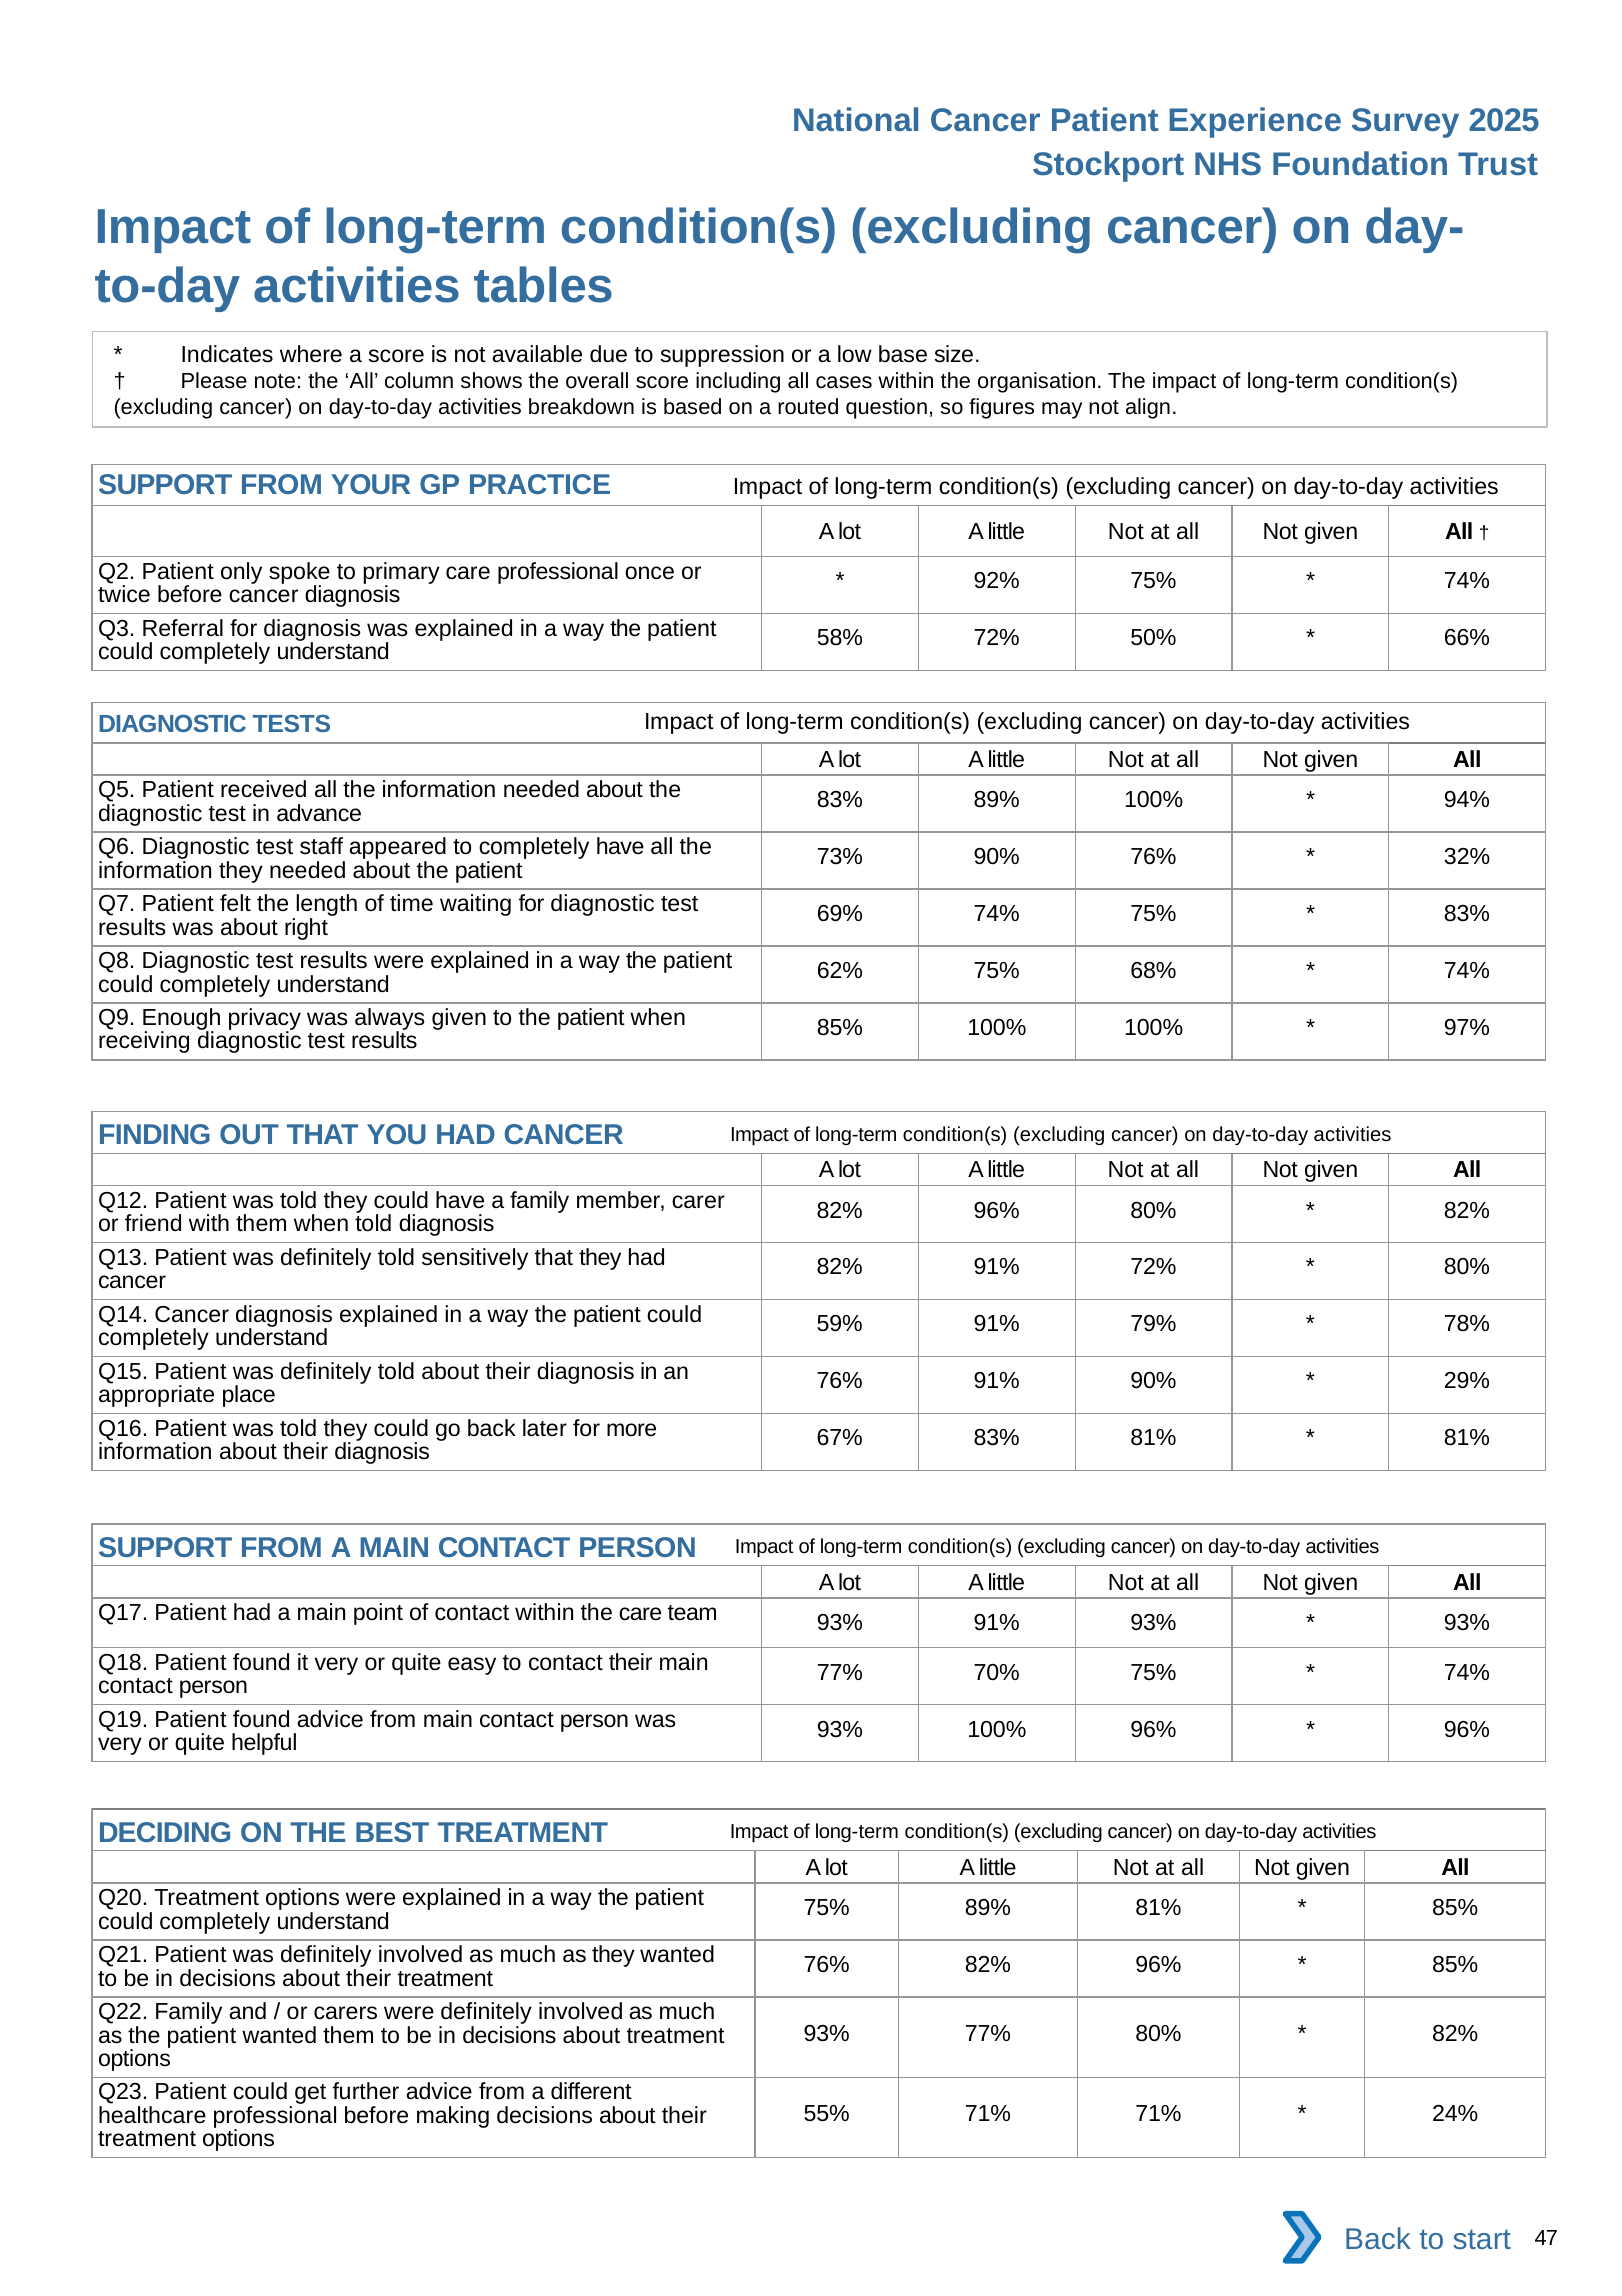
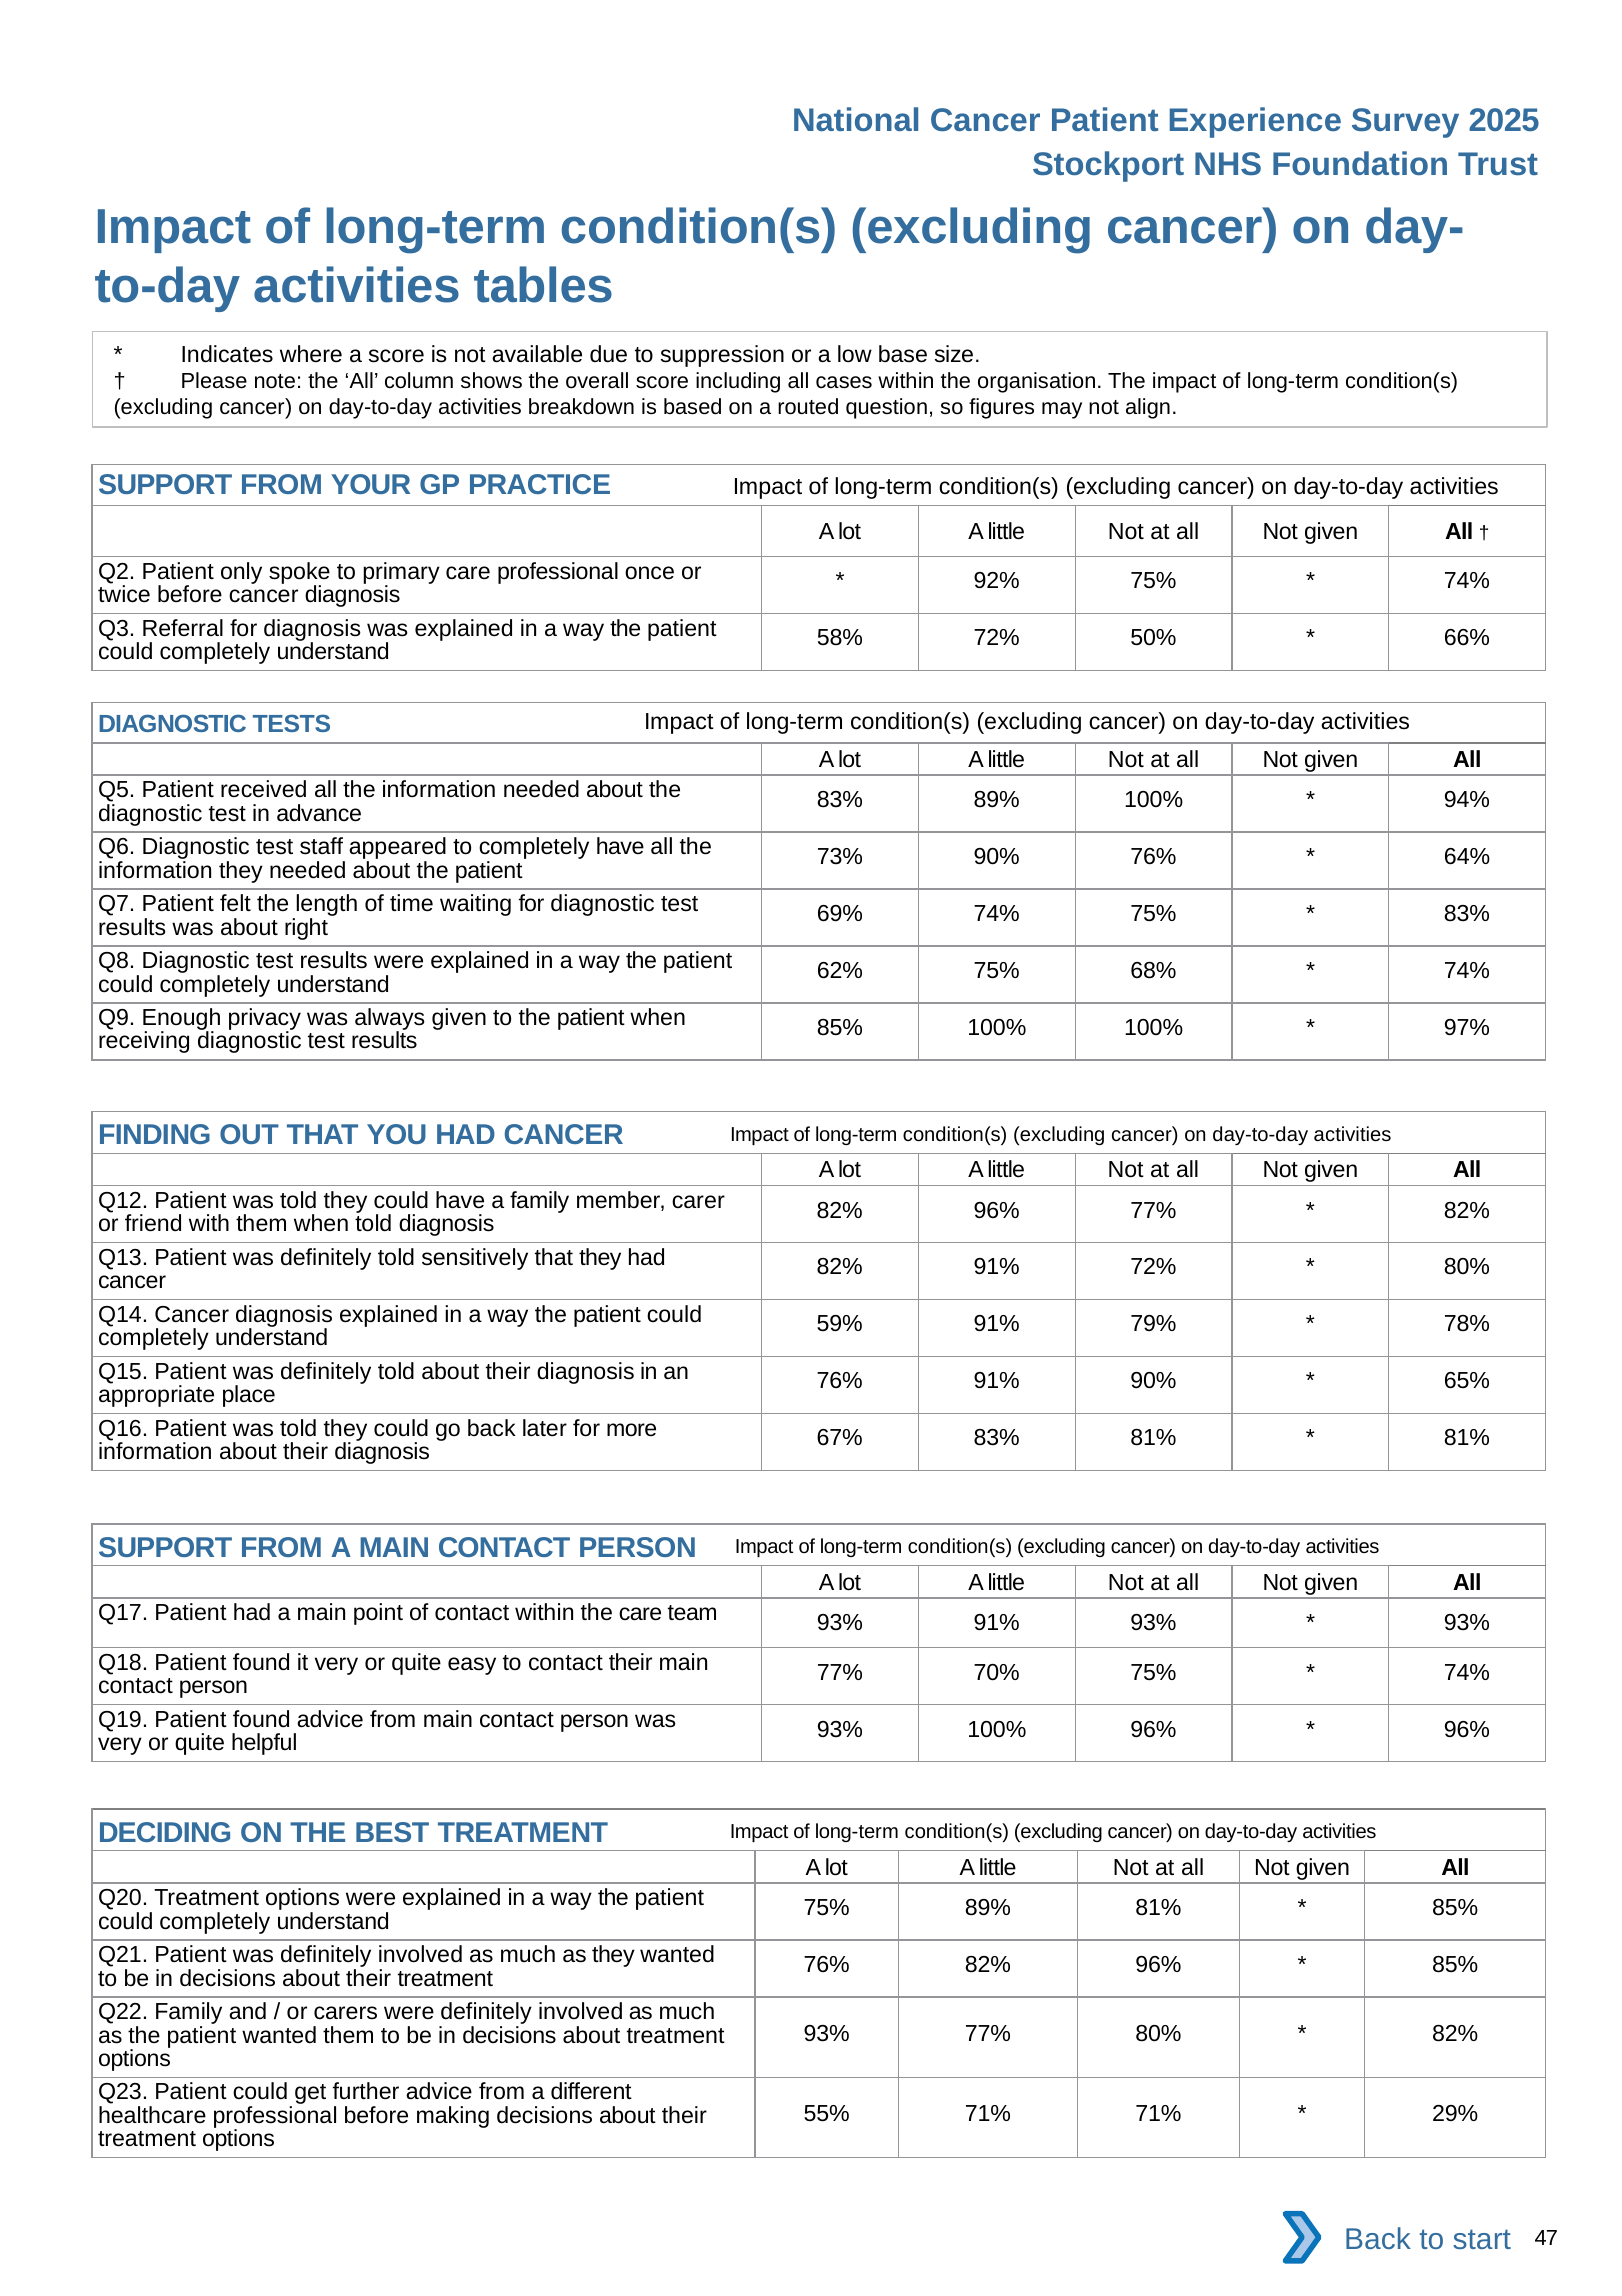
32%: 32% -> 64% (1467, 857)
96% 80%: 80% -> 77% (1153, 1210)
29%: 29% -> 65% (1467, 1381)
24%: 24% -> 29% (1455, 2113)
